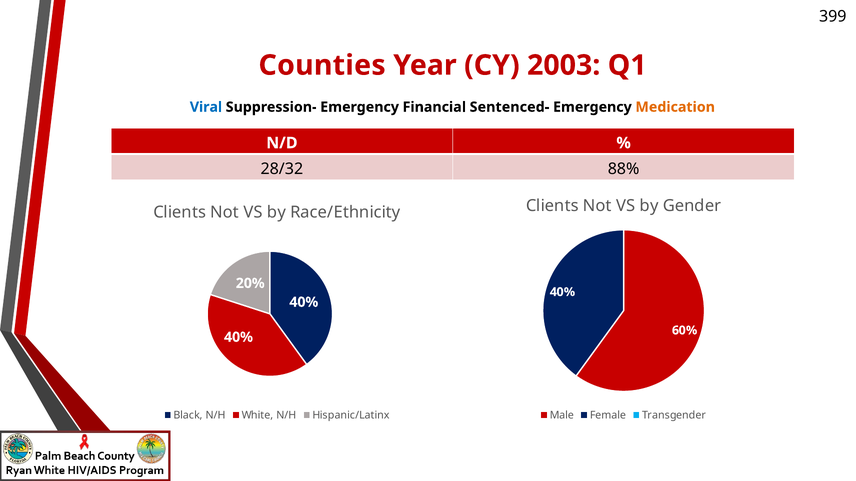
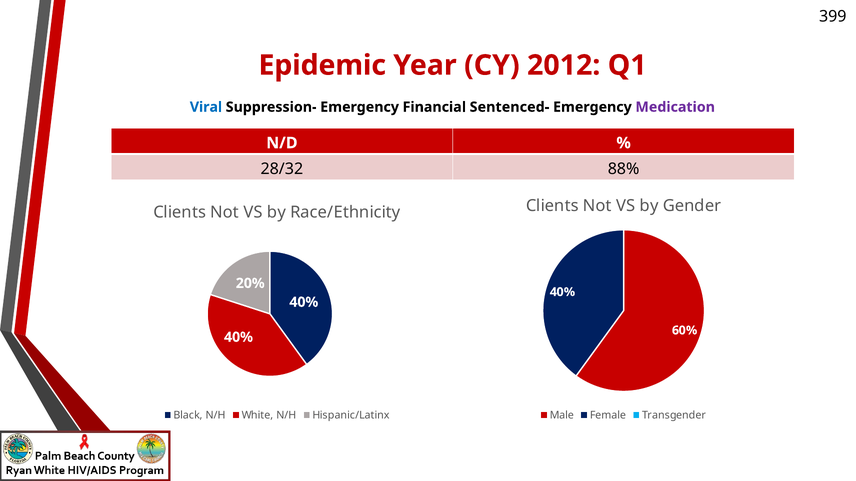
Counties: Counties -> Epidemic (322, 65)
2003: 2003 -> 2012 (564, 65)
Medication colour: orange -> purple (675, 107)
